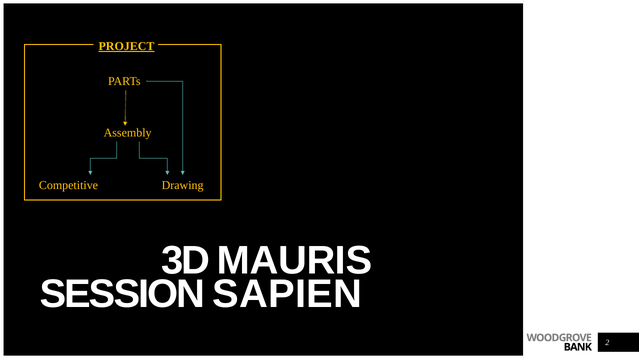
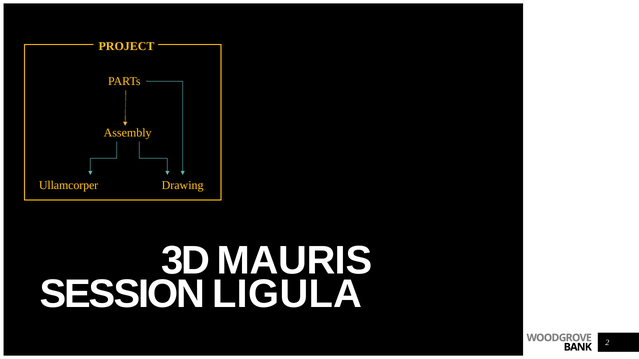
PROJECT underline: present -> none (126, 46)
Competitive: Competitive -> Ullamcorper (69, 185)
SAPIEN: SAPIEN -> LIGULA (287, 294)
